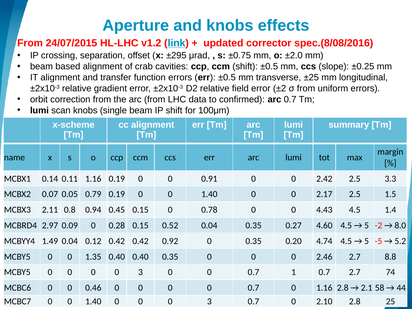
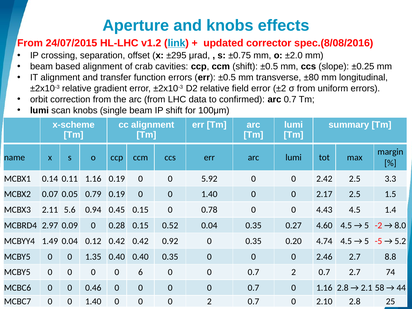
±25: ±25 -> ±80 (311, 78)
0.91: 0.91 -> 5.92 (209, 179)
0.8: 0.8 -> 5.6 (70, 210)
3: 3 -> 6 (141, 272)
0.7 1: 1 -> 2 (294, 272)
3: 3 -> 2 (209, 302)
